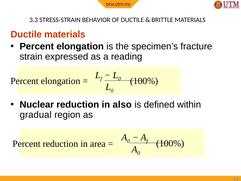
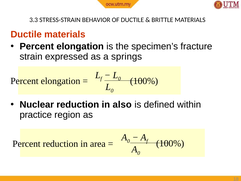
reading: reading -> springs (127, 56)
gradual: gradual -> practice (36, 115)
